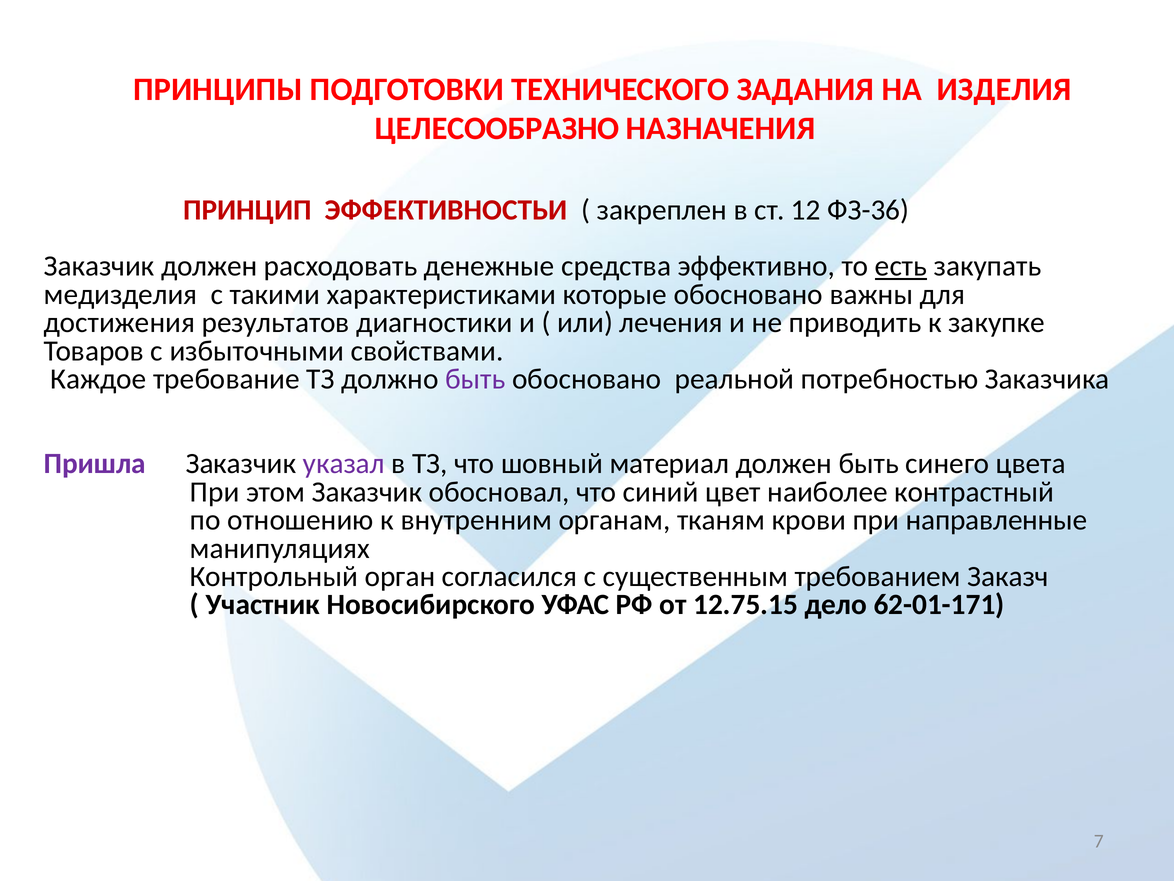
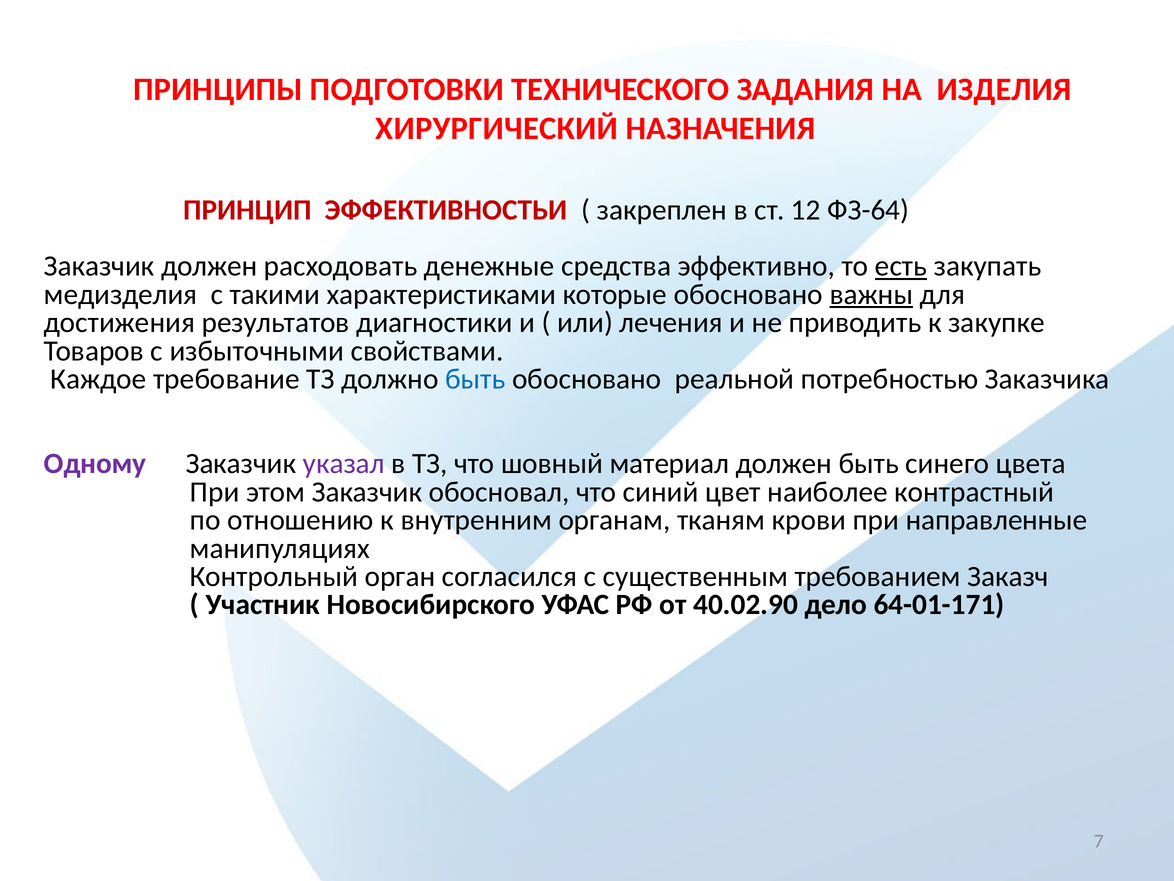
ЦЕЛЕСООБРАЗНО: ЦЕЛЕСООБРАЗНО -> ХИРУРГИЧЕСКИЙ (497, 128)
ФЗ-36: ФЗ-36 -> ФЗ-64 (868, 210)
важны underline: none -> present (871, 294)
быть colour: purple -> blue (475, 379)
Пришла: Пришла -> Одному (95, 463)
12.75.15: 12.75.15 -> 40.02.90 (746, 604)
62-01-171: 62-01-171 -> 64-01-171 (939, 604)
